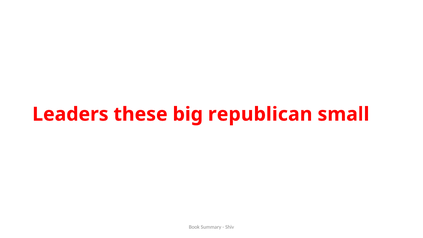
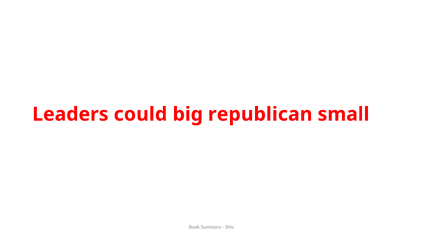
these: these -> could (140, 114)
